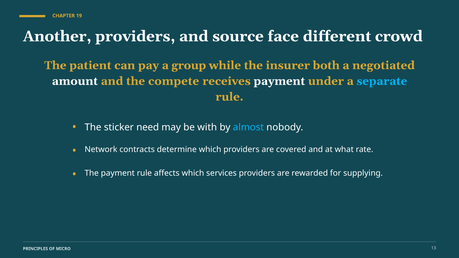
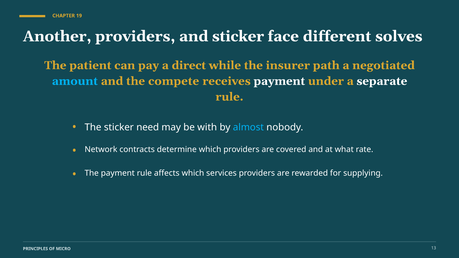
and source: source -> sticker (238, 36)
crowd: crowd -> solves (399, 36)
group: group -> direct (189, 65)
both: both -> path (326, 65)
amount colour: white -> light blue (75, 81)
separate colour: light blue -> white (382, 81)
